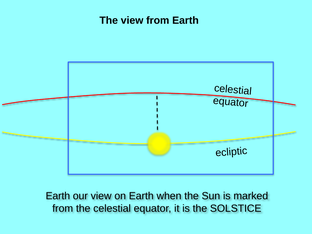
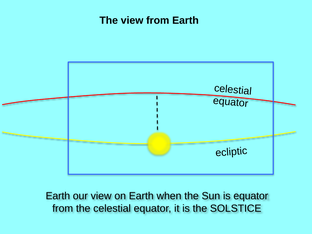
is marked: marked -> equator (251, 196)
